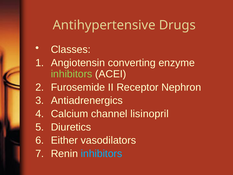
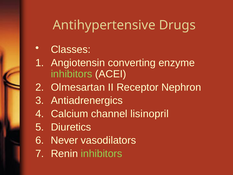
Furosemide: Furosemide -> Olmesartan (78, 87)
Either: Either -> Never (64, 140)
inhibitors colour: light blue -> light green (102, 153)
